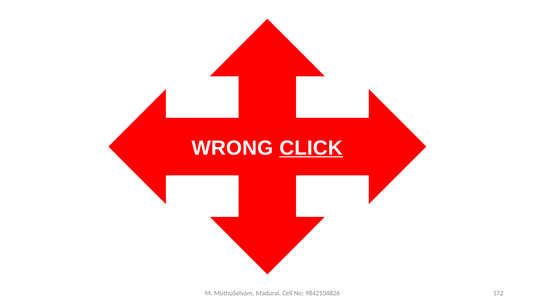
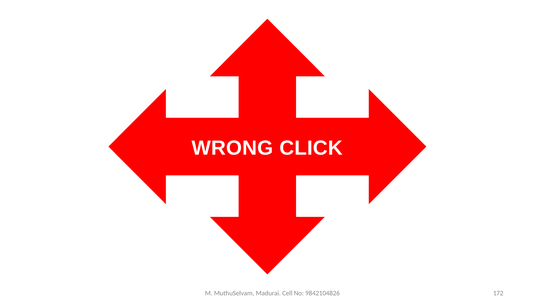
CLICK underline: present -> none (311, 148)
